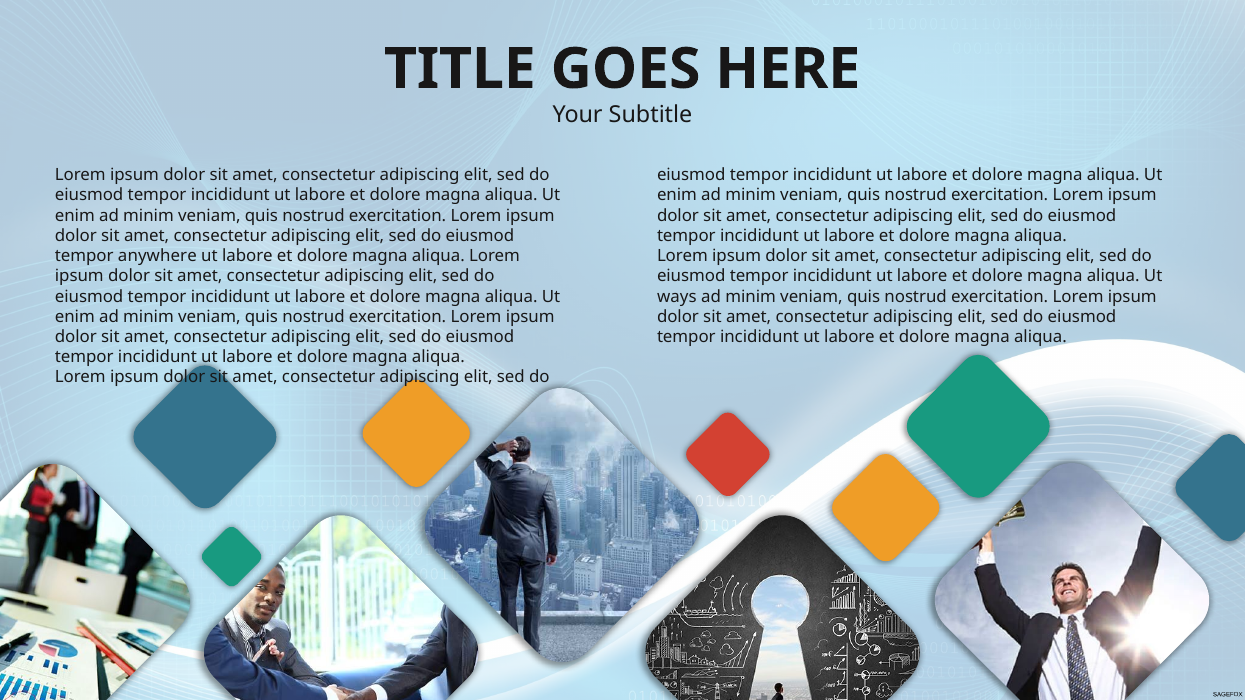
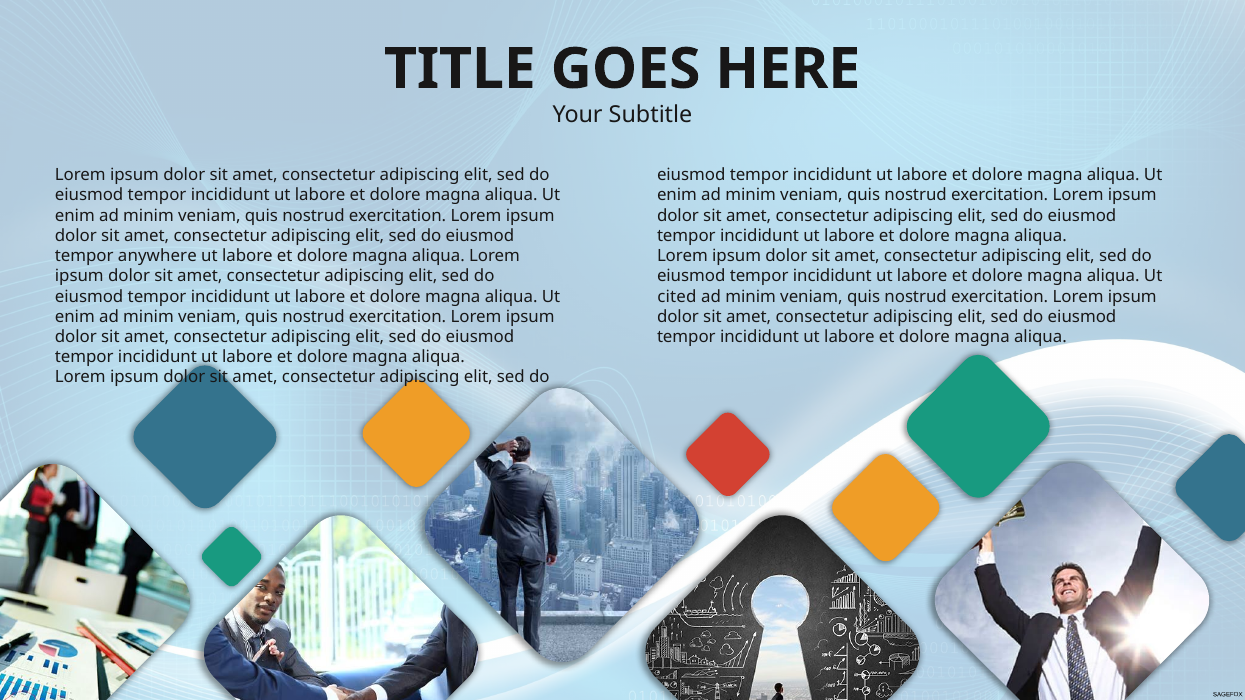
ways: ways -> cited (677, 297)
